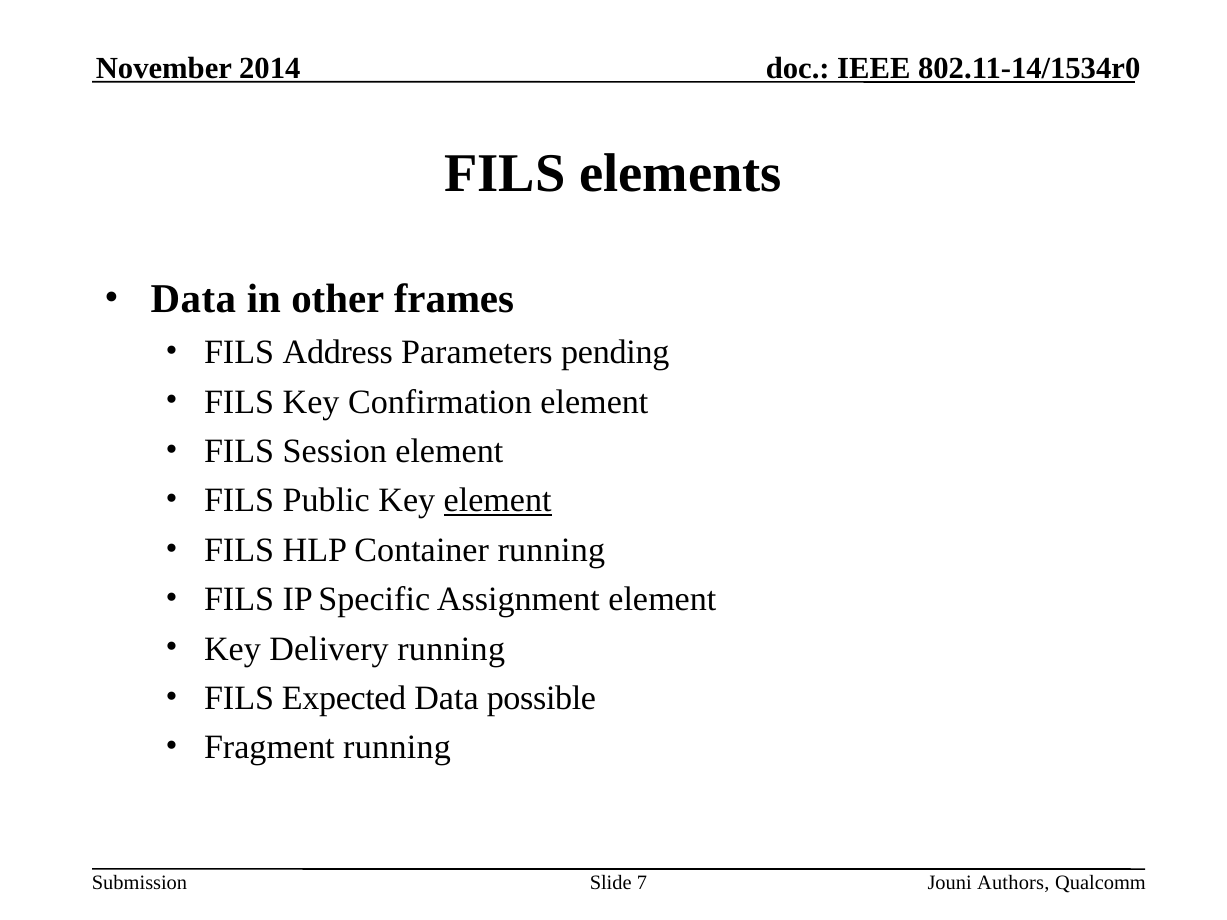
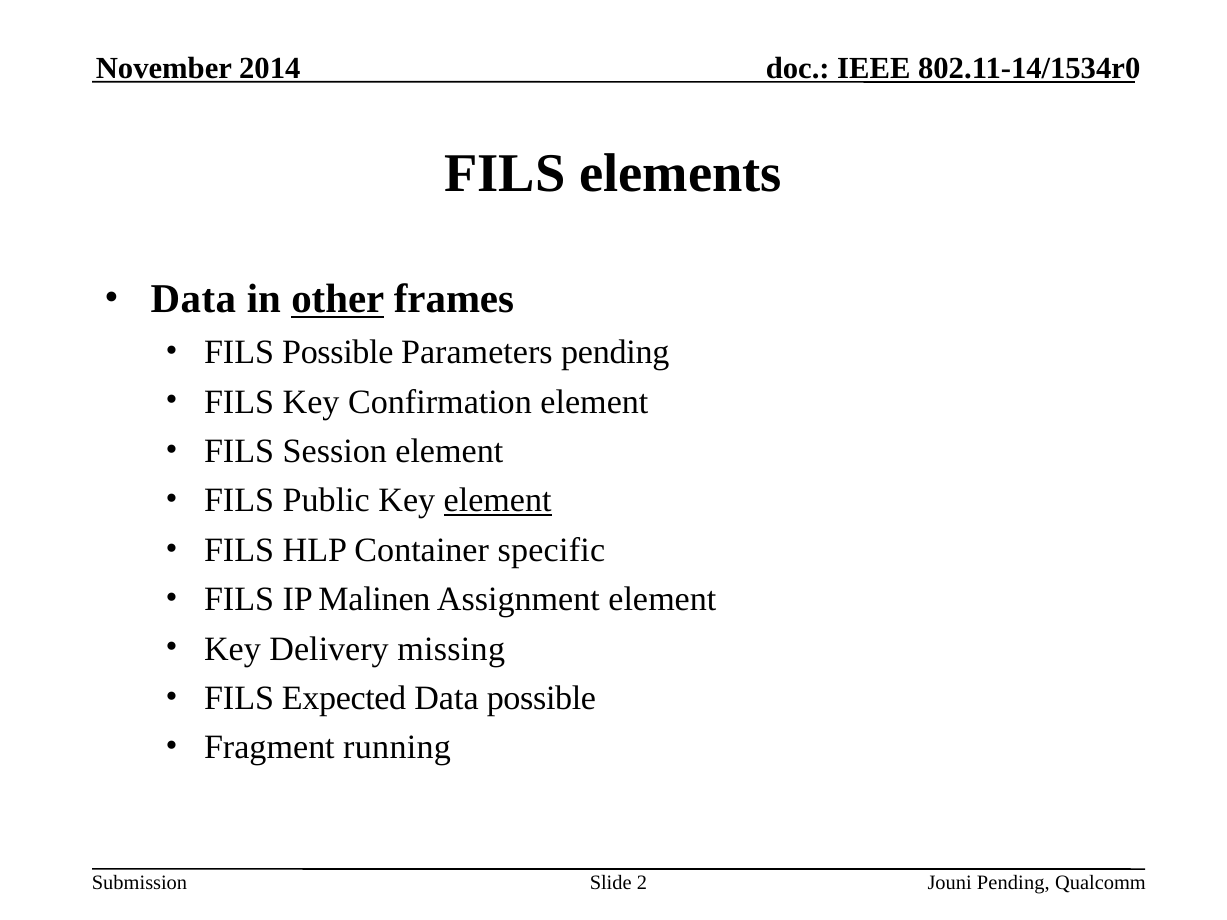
other underline: none -> present (338, 299)
FILS Address: Address -> Possible (338, 352)
Container running: running -> specific (551, 550)
Specific: Specific -> Malinen (374, 600)
Delivery running: running -> missing (451, 649)
7: 7 -> 2 (642, 883)
Jouni Authors: Authors -> Pending (1013, 883)
